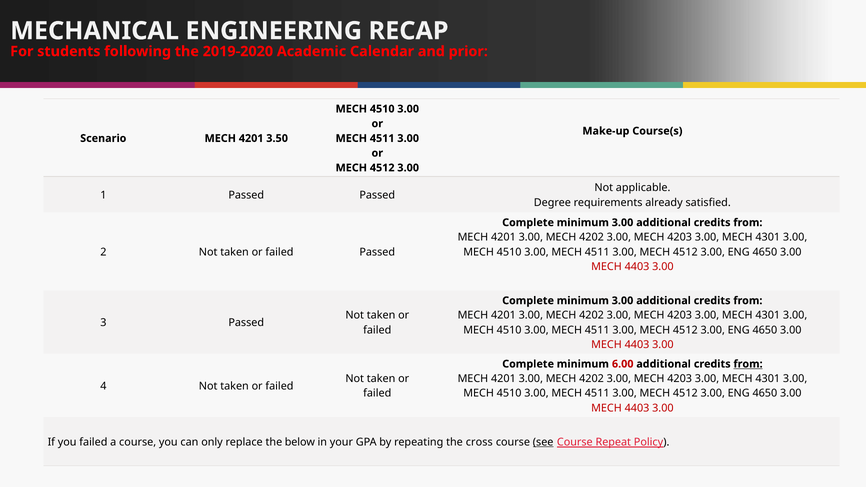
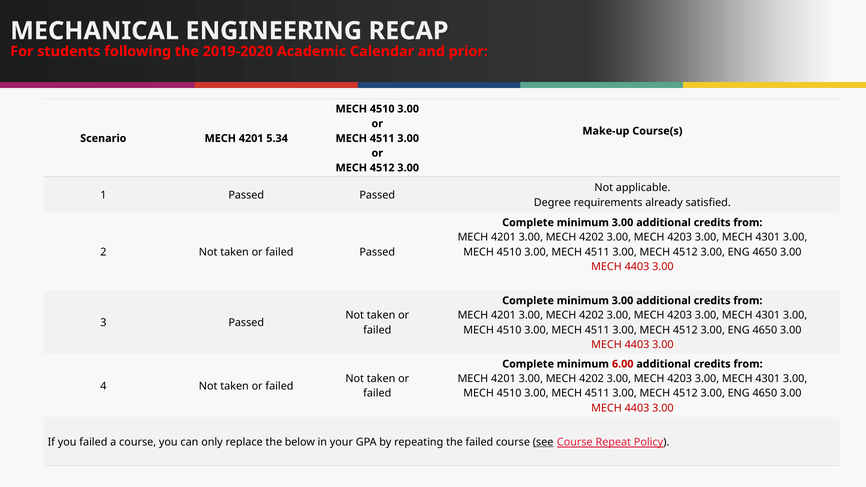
3.50: 3.50 -> 5.34 (277, 138)
from underline: present -> none (748, 364)
the cross: cross -> failed (479, 442)
